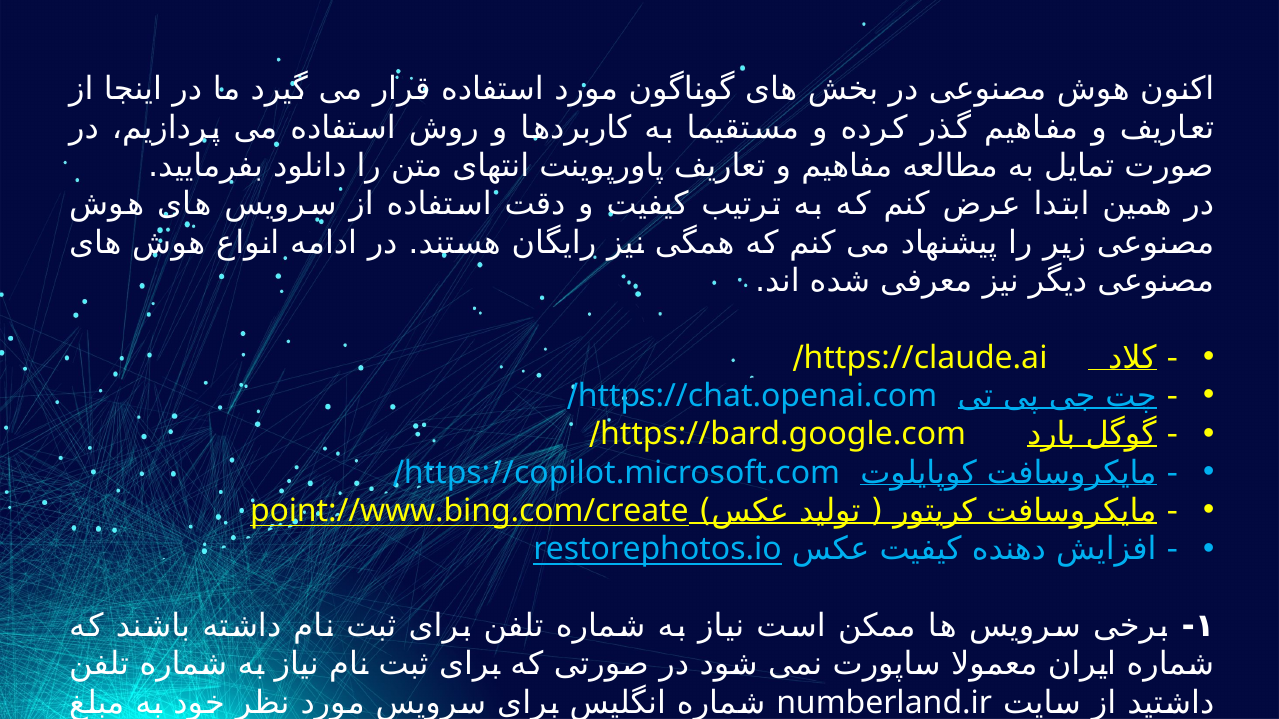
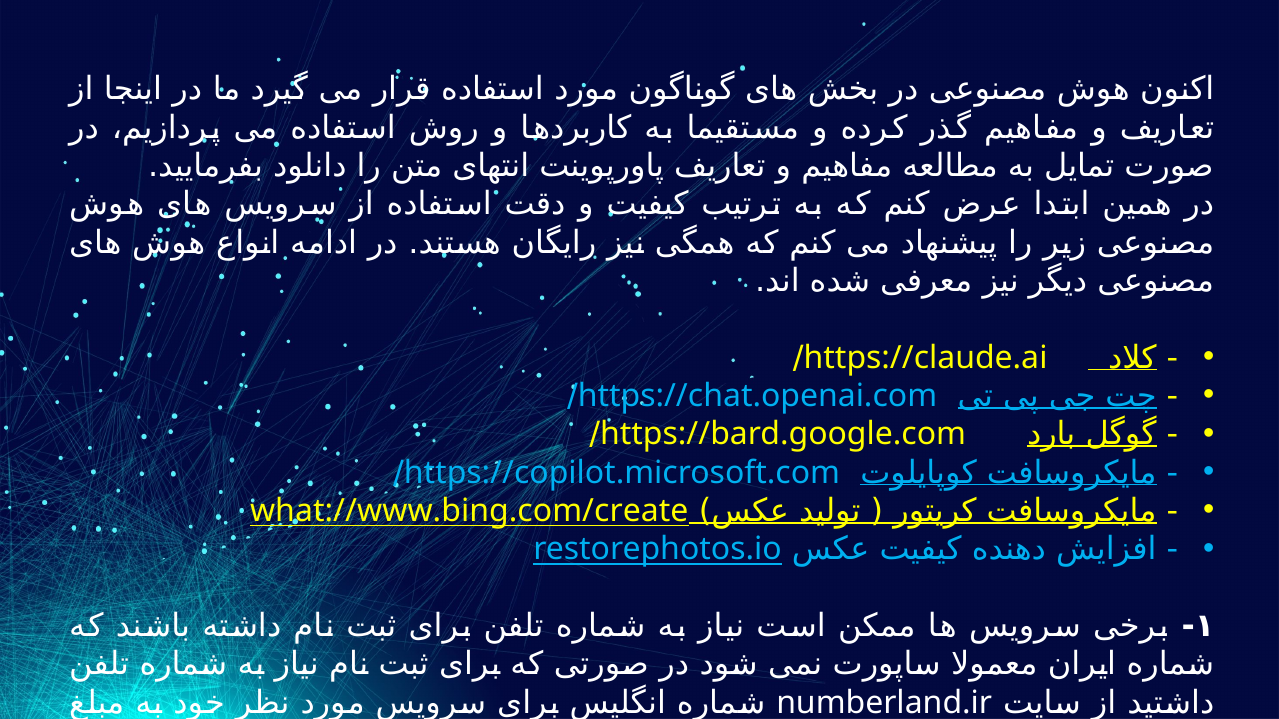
point://www.bing.com/create: point://www.bing.com/create -> what://www.bing.com/create (469, 511)
